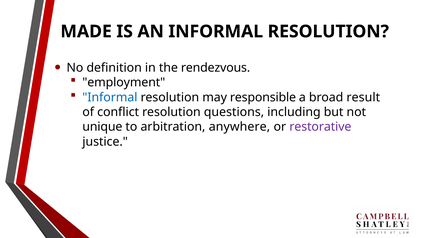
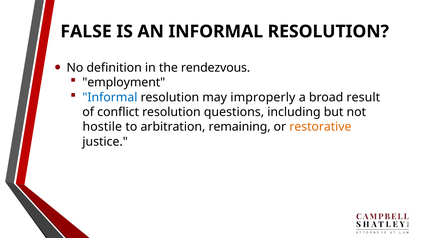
MADE: MADE -> FALSE (86, 31)
responsible: responsible -> improperly (263, 97)
unique: unique -> hostile (102, 127)
anywhere: anywhere -> remaining (240, 127)
restorative colour: purple -> orange (320, 127)
